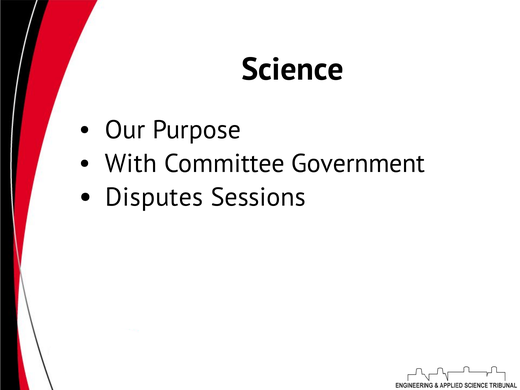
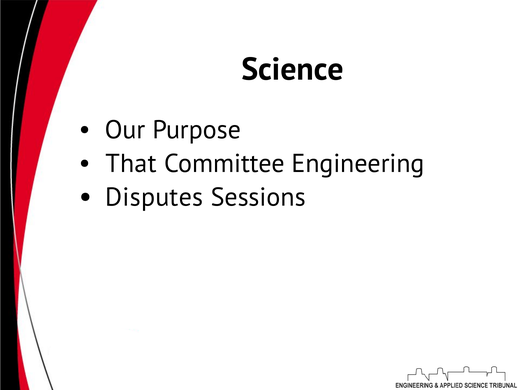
With: With -> That (131, 164)
Government: Government -> Engineering (358, 164)
